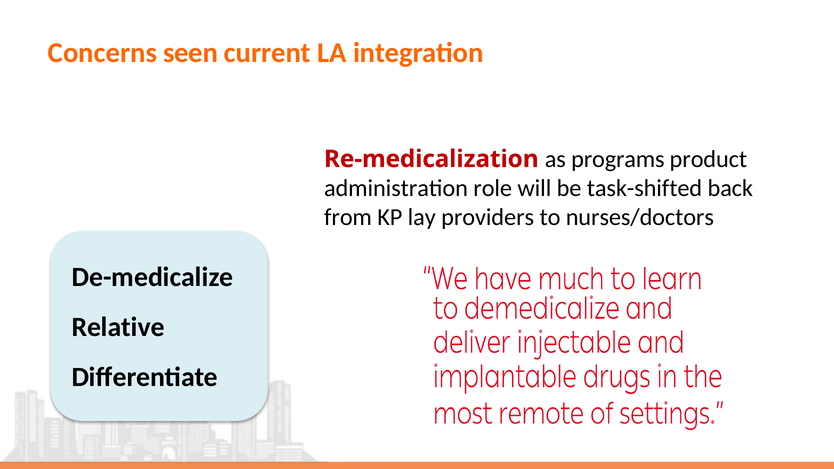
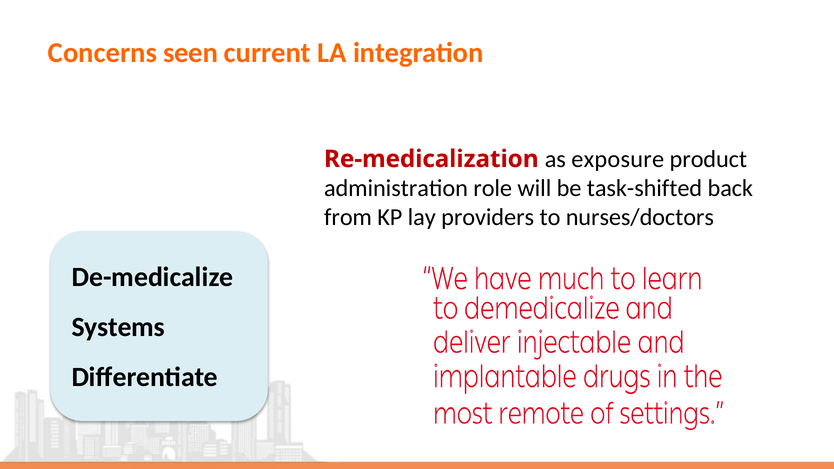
programs: programs -> exposure (618, 159)
Relative: Relative -> Systems (118, 327)
